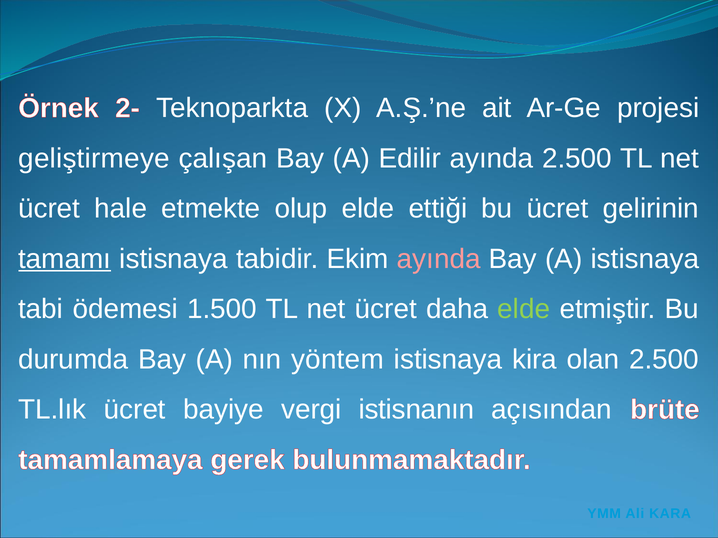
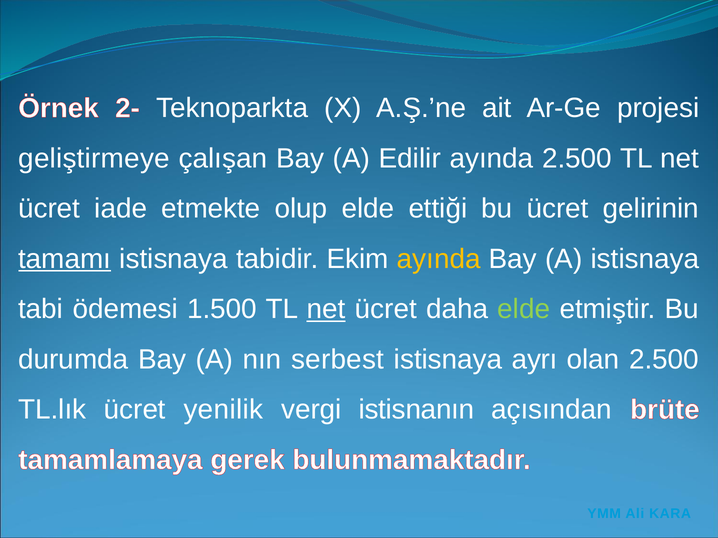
hale: hale -> iade (121, 209)
ayında colour: pink -> yellow (439, 259)
net underline: none -> present (326, 309)
yöntem: yöntem -> serbest (338, 360)
kira: kira -> ayrı (535, 360)
bayiye: bayiye -> yenilik (223, 410)
